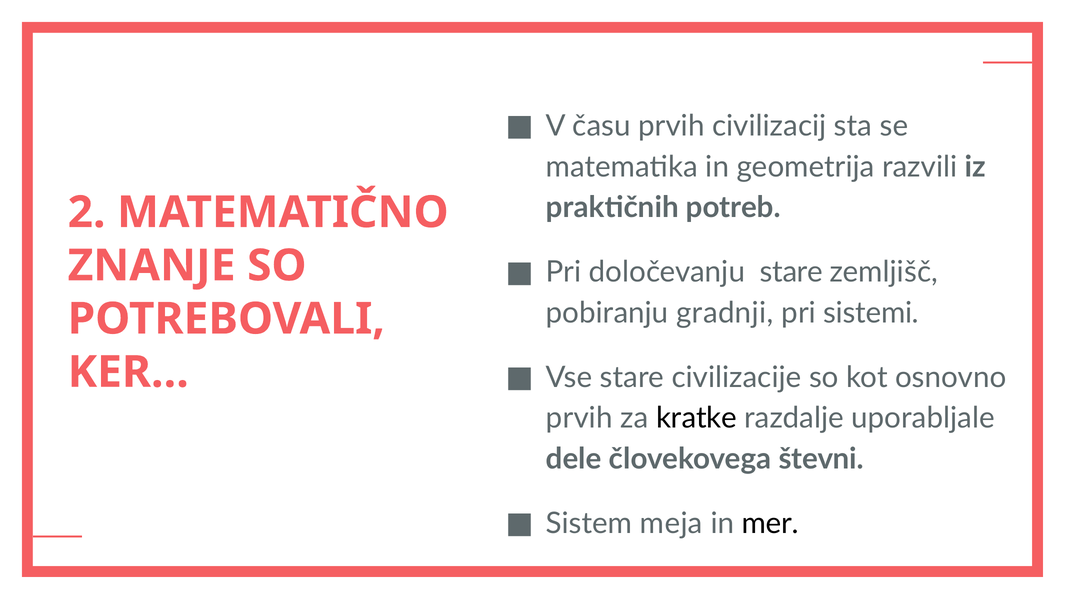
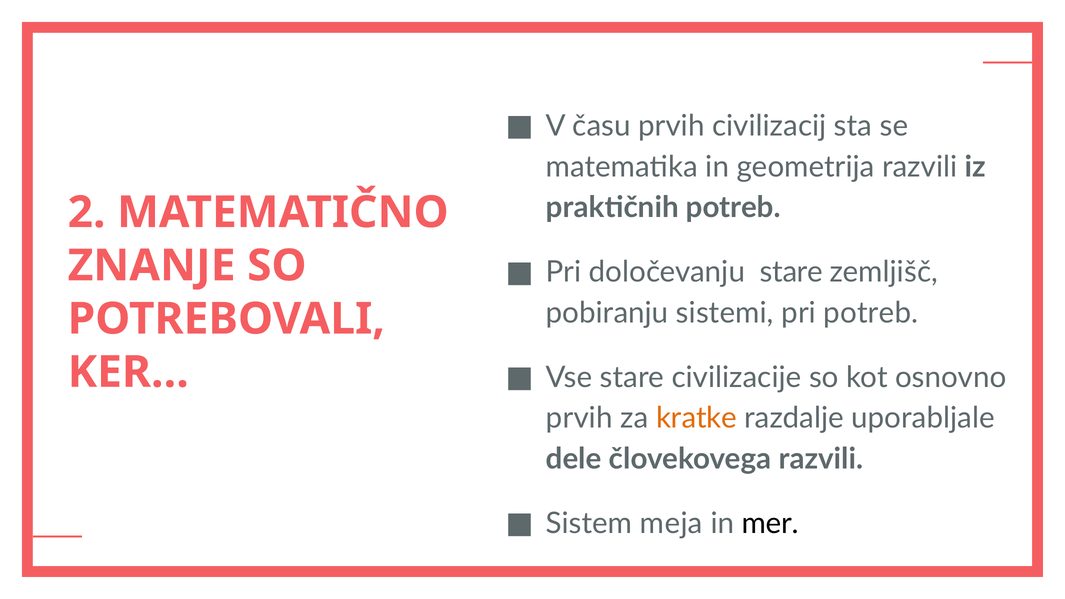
gradnji: gradnji -> sistemi (725, 313)
pri sistemi: sistemi -> potreb (871, 313)
kratke colour: black -> orange (697, 418)
človekovega števni: števni -> razvili (821, 459)
